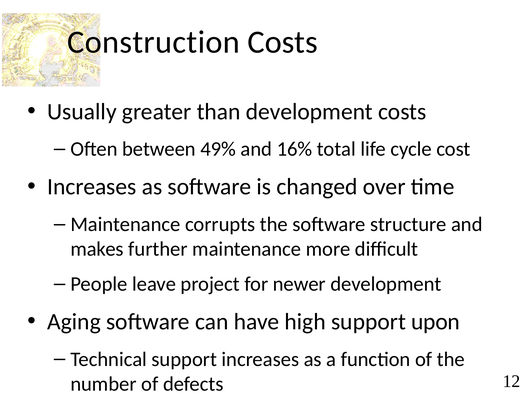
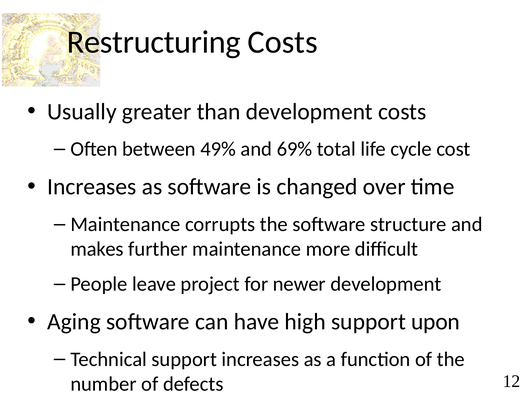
Construction: Construction -> Restructuring (154, 42)
16%: 16% -> 69% (295, 149)
